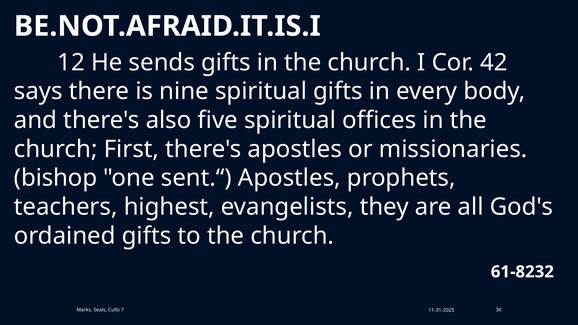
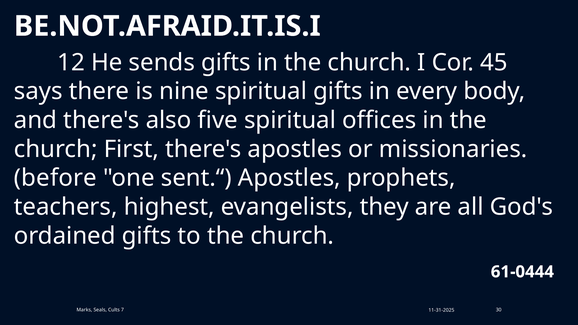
42: 42 -> 45 (494, 62)
bishop: bishop -> before (55, 178)
61-8232: 61-8232 -> 61-0444 (522, 272)
